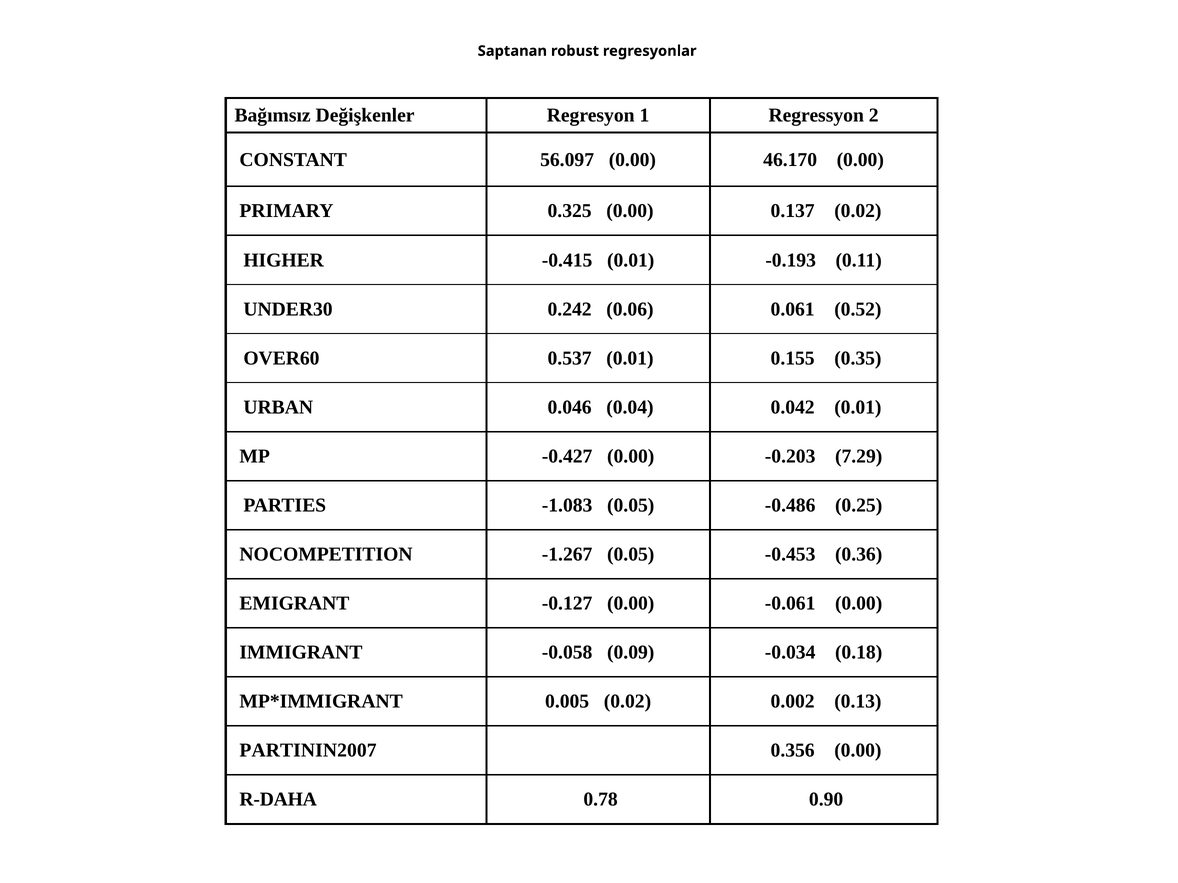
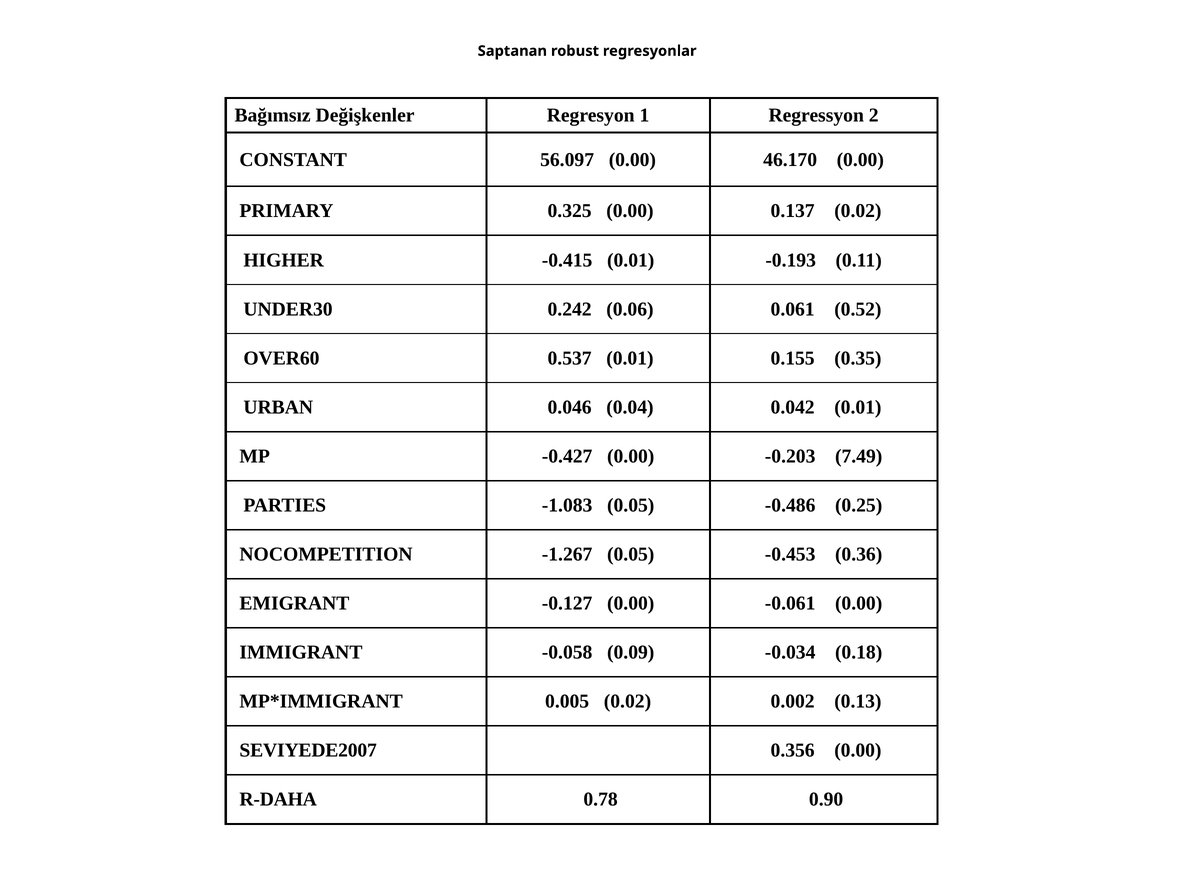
7.29: 7.29 -> 7.49 (859, 456)
PARTININ2007: PARTININ2007 -> SEVIYEDE2007 (308, 751)
